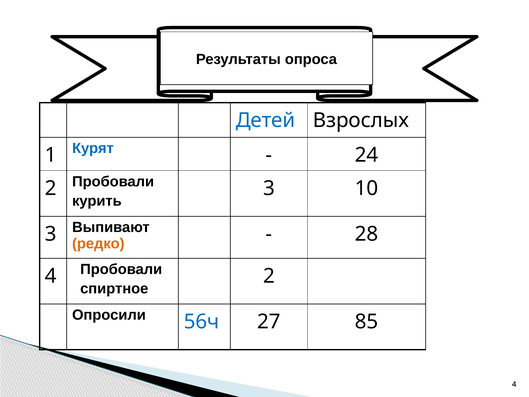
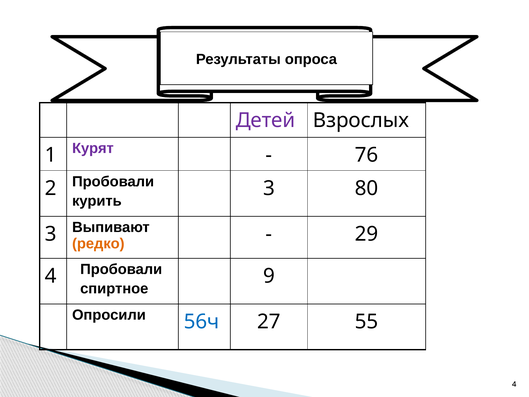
Детей colour: blue -> purple (265, 120)
Курят colour: blue -> purple (93, 148)
24: 24 -> 76 (367, 155)
10: 10 -> 80 (367, 188)
28: 28 -> 29 (367, 234)
спиртное 2: 2 -> 9 (269, 276)
85: 85 -> 55 (367, 322)
